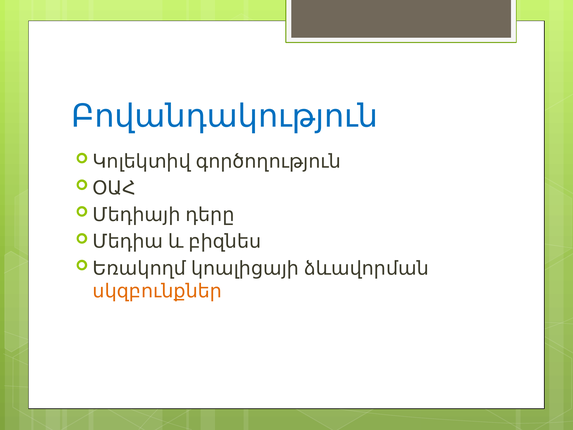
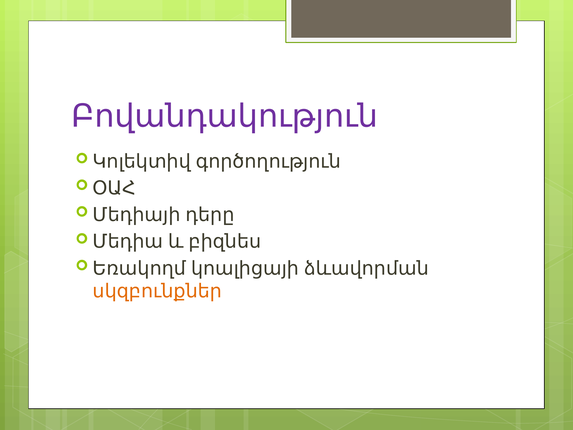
Բովանդակություն colour: blue -> purple (225, 116)
